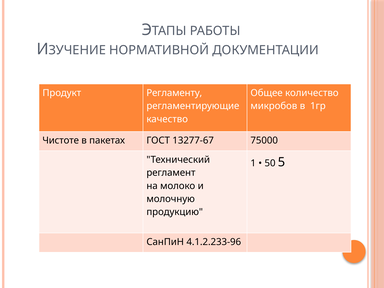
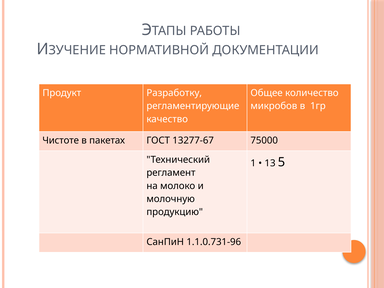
Регламенту: Регламенту -> Разработку (174, 93)
50: 50 -> 13 (270, 163)
4.1.2.233-96: 4.1.2.233-96 -> 1.1.0.731-96 (214, 242)
